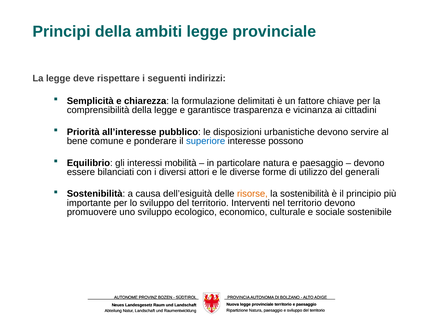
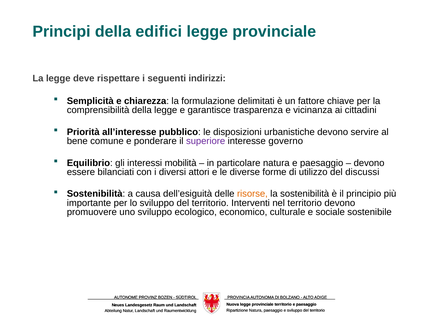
ambiti: ambiti -> edifici (159, 31)
superiore colour: blue -> purple (206, 141)
possono: possono -> governo (286, 141)
generali: generali -> discussi (362, 172)
